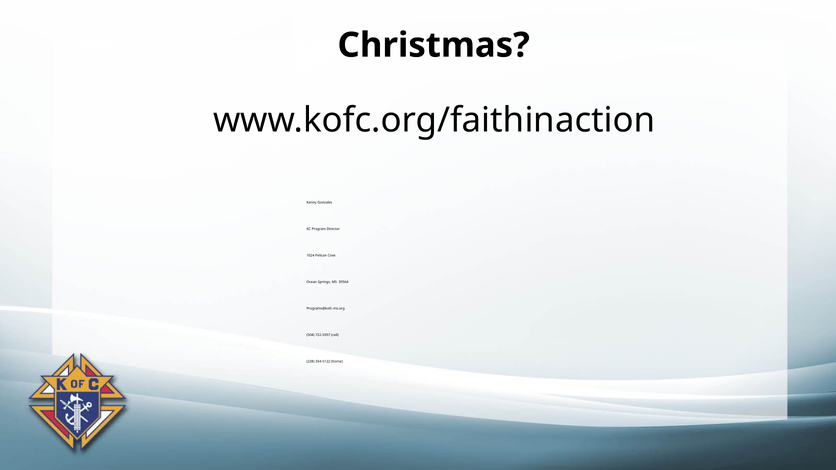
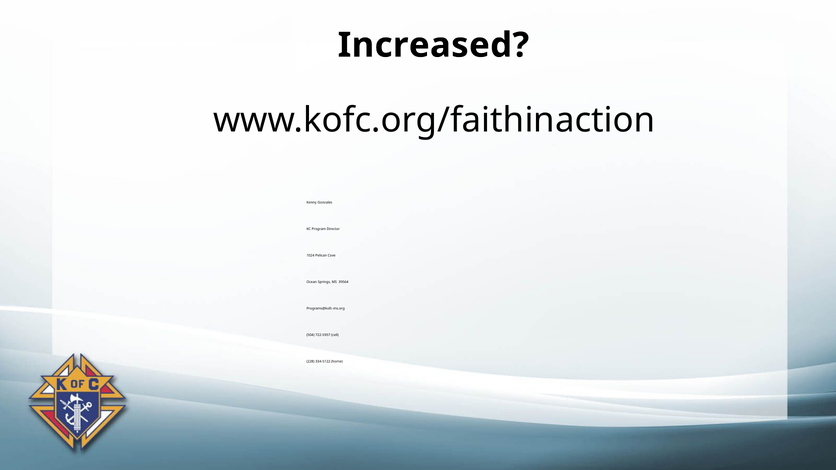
Christmas: Christmas -> Increased (433, 45)
